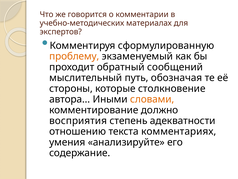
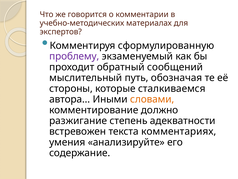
проблему colour: orange -> purple (74, 56)
столкновение: столкновение -> сталкиваемся (172, 88)
восприятия: восприятия -> разжигание (78, 120)
отношению: отношению -> встревожен (78, 131)
